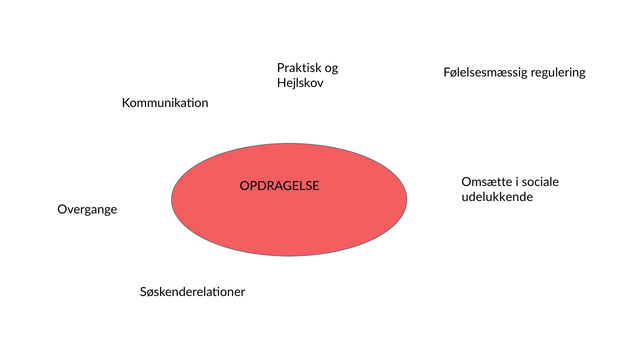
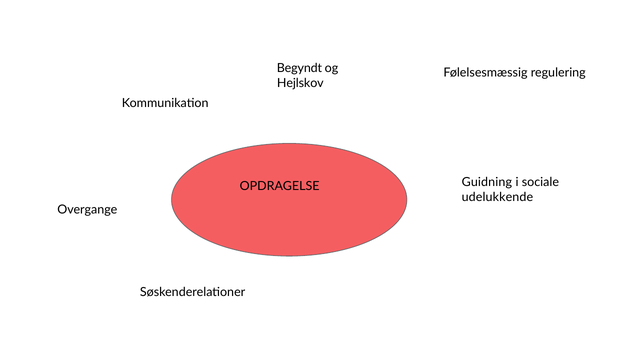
Praktisk: Praktisk -> Begyndt (299, 68)
Omsætte: Omsætte -> Guidning (487, 182)
